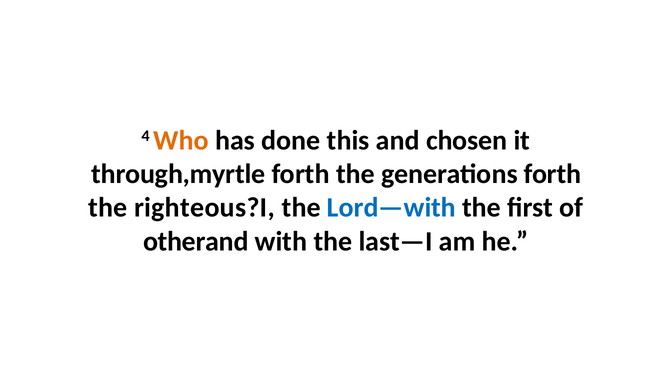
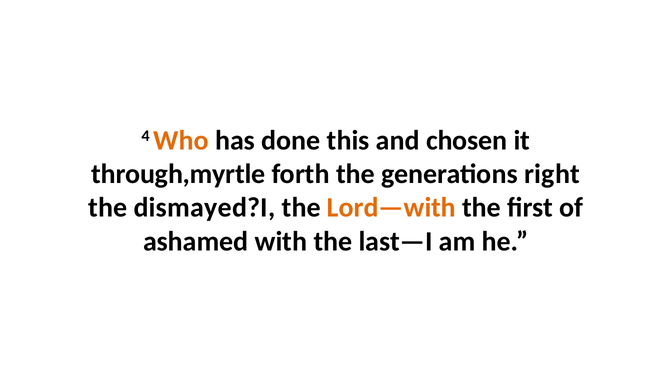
generations forth: forth -> right (552, 174)
righteous?I: righteous?I -> dismayed?I (204, 208)
Lord—with colour: blue -> orange (391, 208)
otherand: otherand -> ashamed (196, 241)
